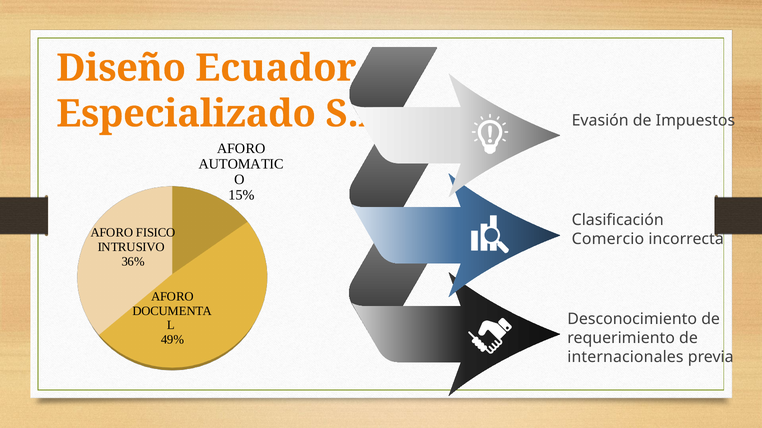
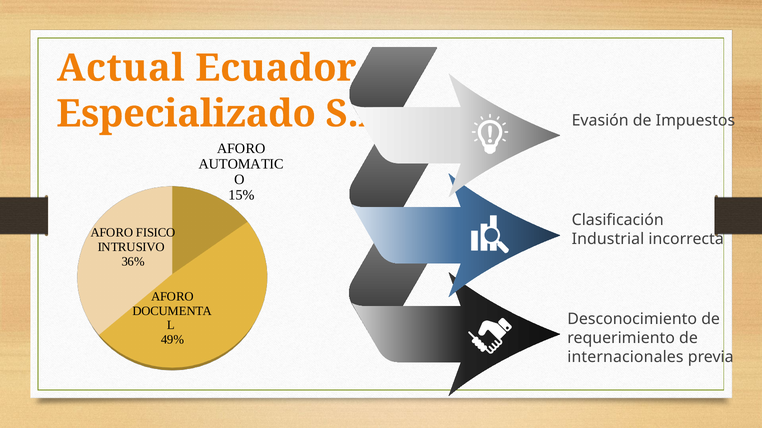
Diseño: Diseño -> Actual (121, 68)
Comercio: Comercio -> Industrial (608, 239)
